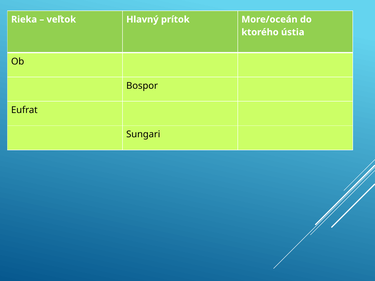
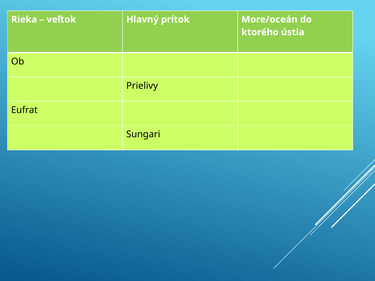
Bospor: Bospor -> Prielivy (142, 86)
